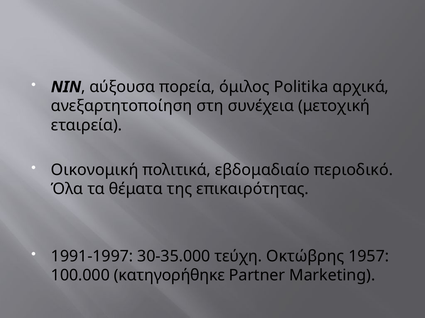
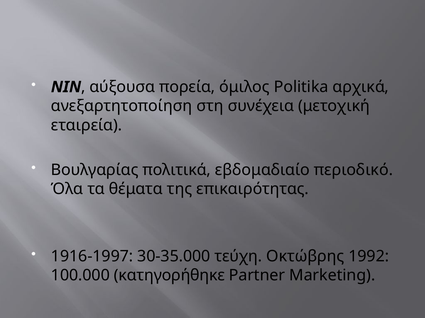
Οικονομική: Οικονομική -> Βουλγαρίας (95, 170)
1991-1997: 1991-1997 -> 1916-1997 (92, 257)
1957: 1957 -> 1992 (369, 257)
